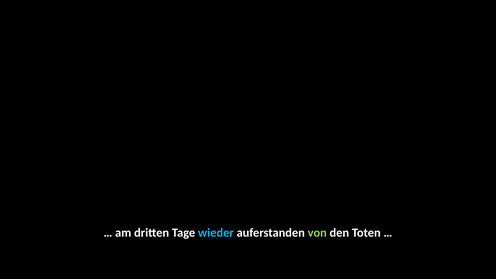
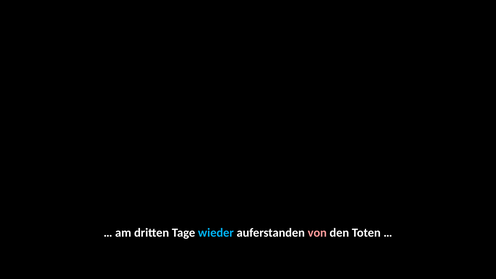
von colour: light green -> pink (317, 233)
